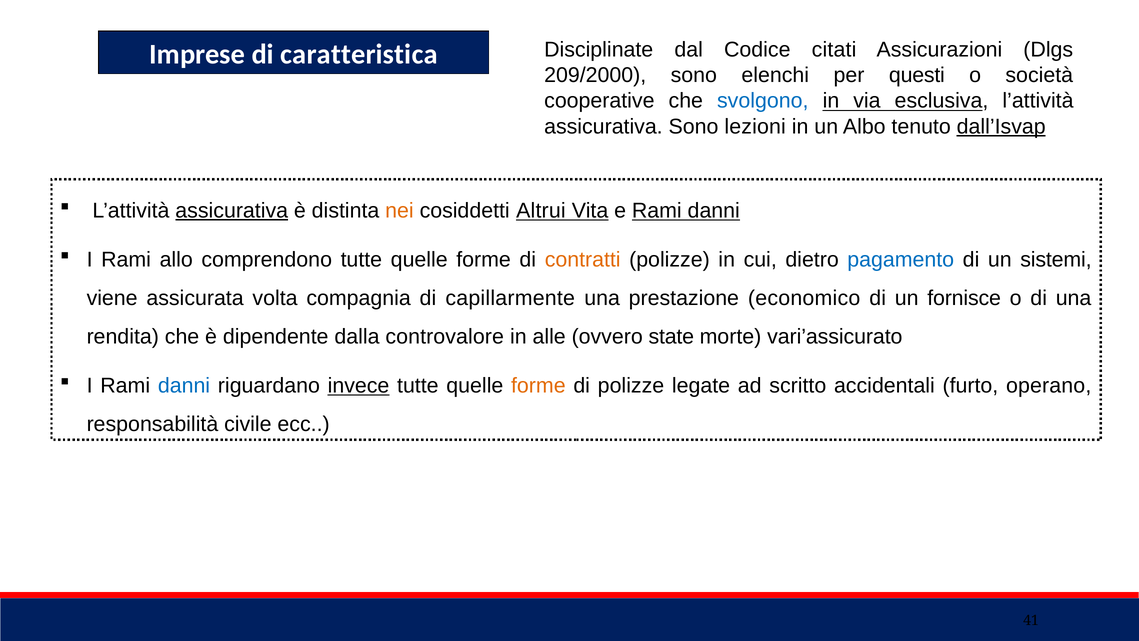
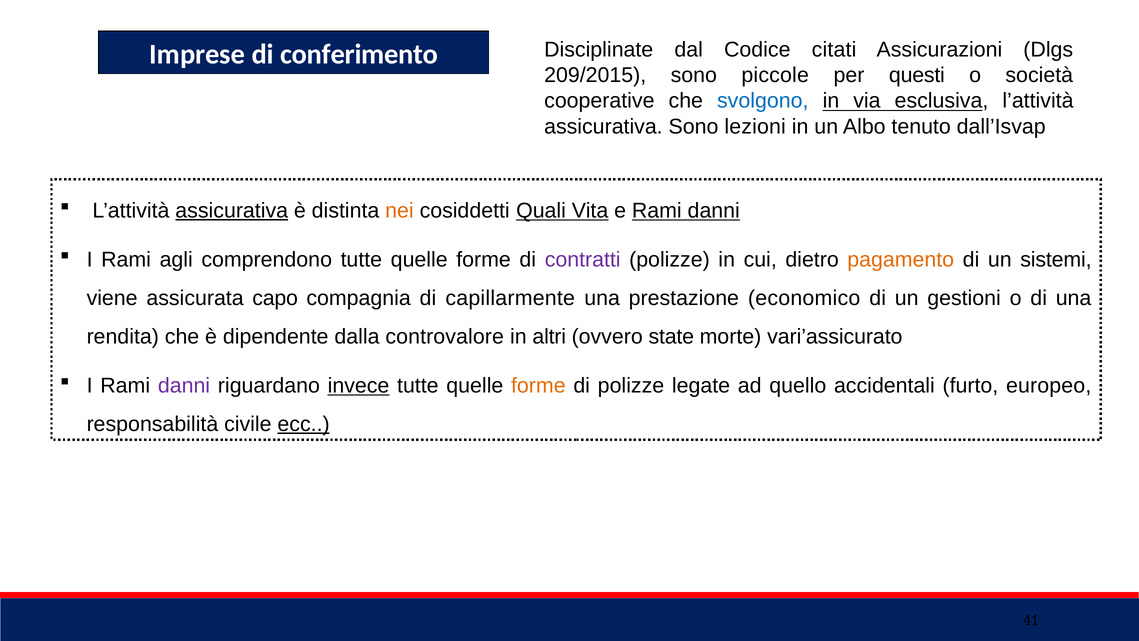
caratteristica: caratteristica -> conferimento (359, 54)
209/2000: 209/2000 -> 209/2015 (595, 75)
elenchi: elenchi -> piccole (775, 75)
dall’Isvap underline: present -> none (1001, 127)
Altrui: Altrui -> Quali (541, 210)
allo: allo -> agli (176, 260)
contratti colour: orange -> purple (583, 260)
pagamento colour: blue -> orange (901, 260)
volta: volta -> capo (275, 298)
fornisce: fornisce -> gestioni (964, 298)
alle: alle -> altri (549, 336)
danni colour: blue -> purple (184, 386)
scritto: scritto -> quello (798, 386)
operano: operano -> europeo (1049, 386)
ecc underline: none -> present (304, 424)
